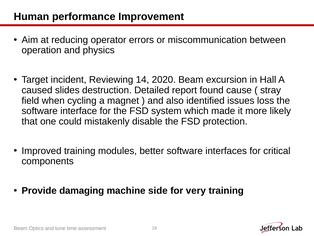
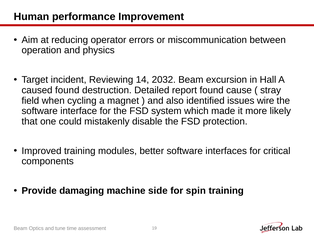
2020: 2020 -> 2032 (164, 80)
caused slides: slides -> found (67, 90)
loss: loss -> wire (266, 100)
very: very -> spin (196, 190)
